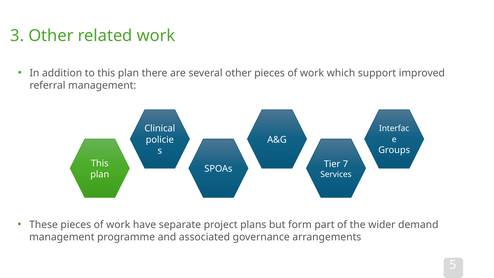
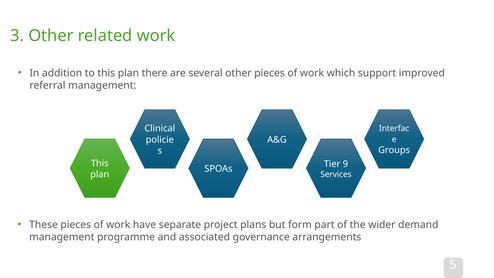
7: 7 -> 9 (345, 164)
